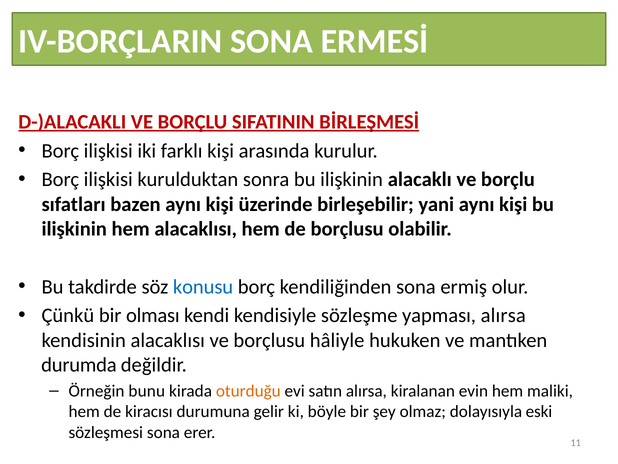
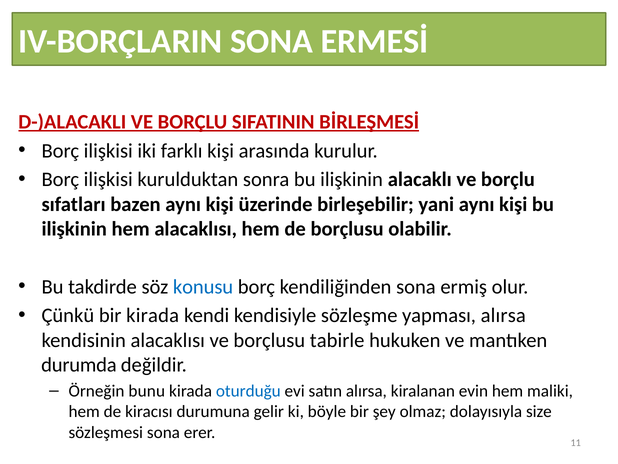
bir olması: olması -> kirada (153, 315)
hâliyle: hâliyle -> tabirle (337, 340)
oturduğu colour: orange -> blue (248, 391)
eski: eski -> size (539, 411)
